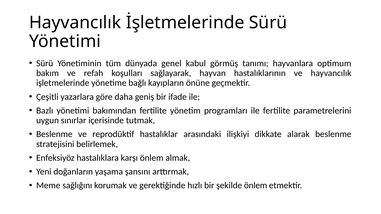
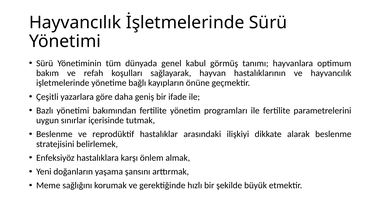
şekilde önlem: önlem -> büyük (256, 186)
